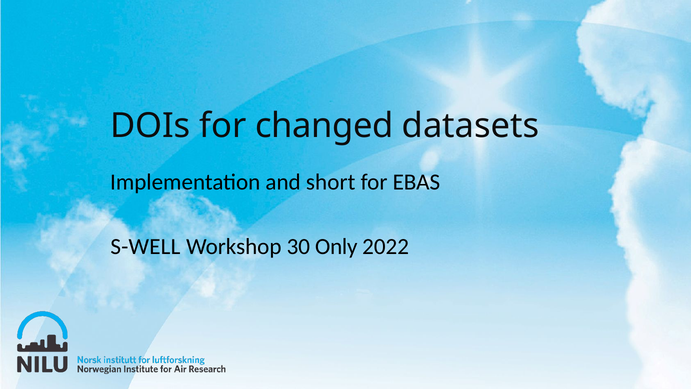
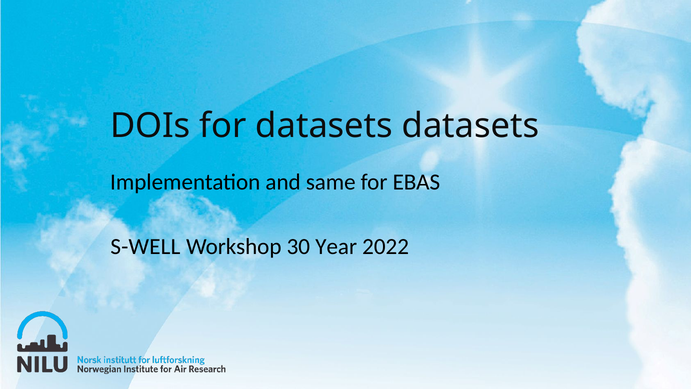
for changed: changed -> datasets (324, 126)
short: short -> same (331, 182)
Only: Only -> Year (336, 247)
